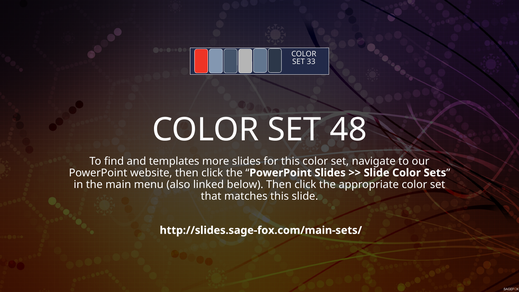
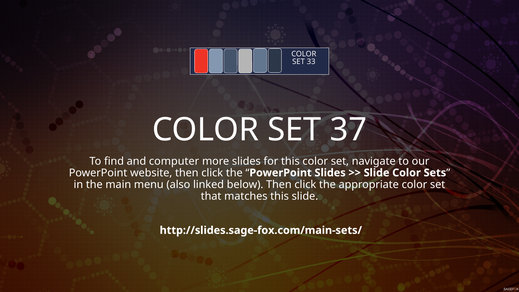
48: 48 -> 37 (348, 130)
templates: templates -> computer (174, 161)
